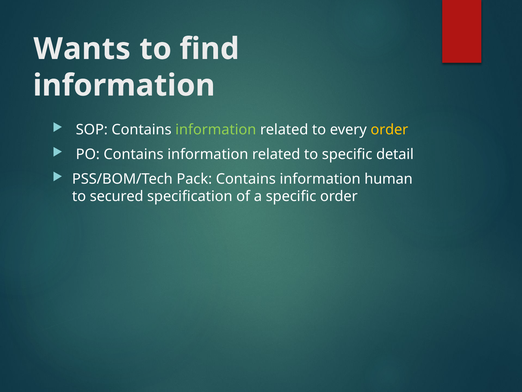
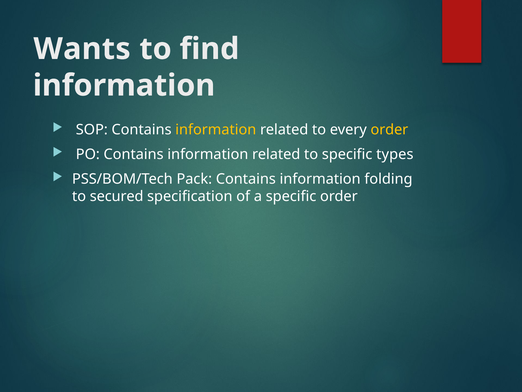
information colour: light green -> yellow (216, 130)
detail: detail -> types (395, 154)
human: human -> folding (388, 179)
